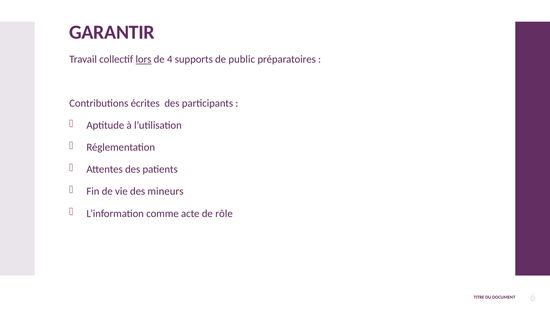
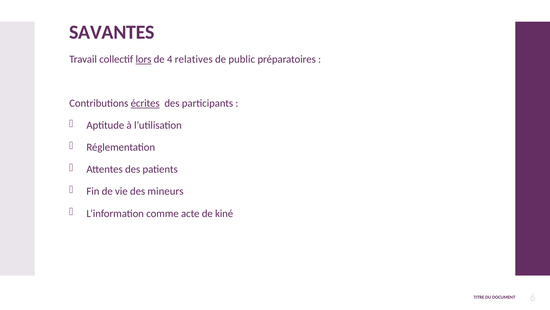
GARANTIR: GARANTIR -> SAVANTES (112, 32)
supports: supports -> relatives (194, 59)
écrites underline: none -> present (145, 103)
rôle: rôle -> kiné (224, 213)
